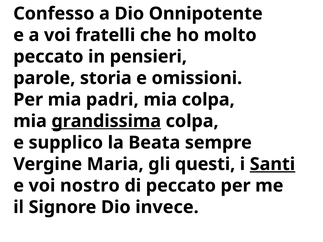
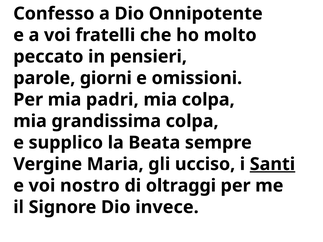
storia: storia -> giorni (106, 78)
grandissima underline: present -> none (106, 121)
questi: questi -> ucciso (205, 164)
di peccato: peccato -> oltraggi (181, 186)
